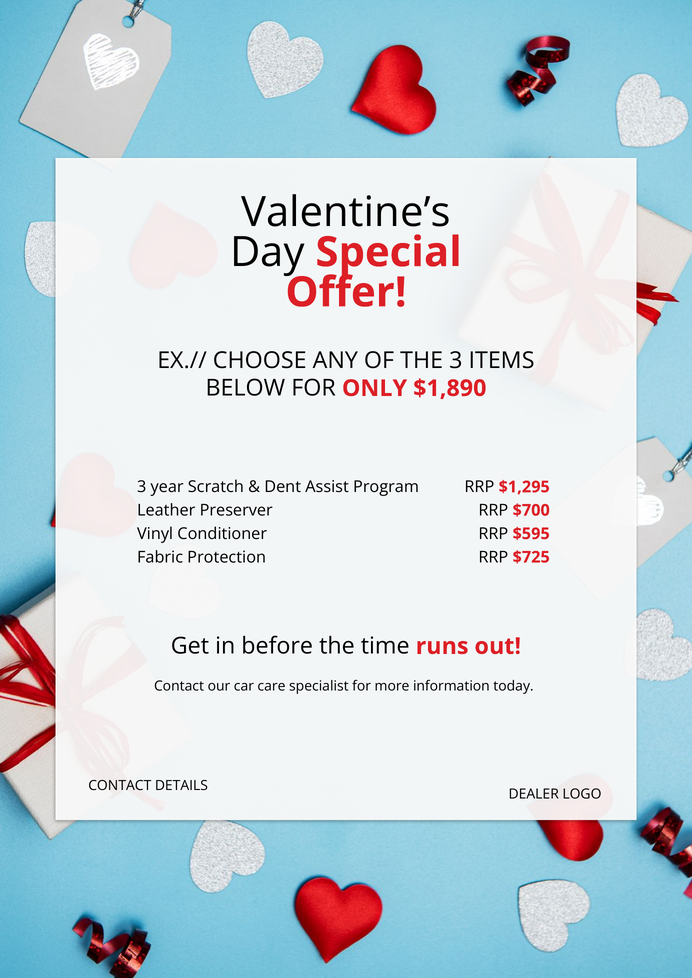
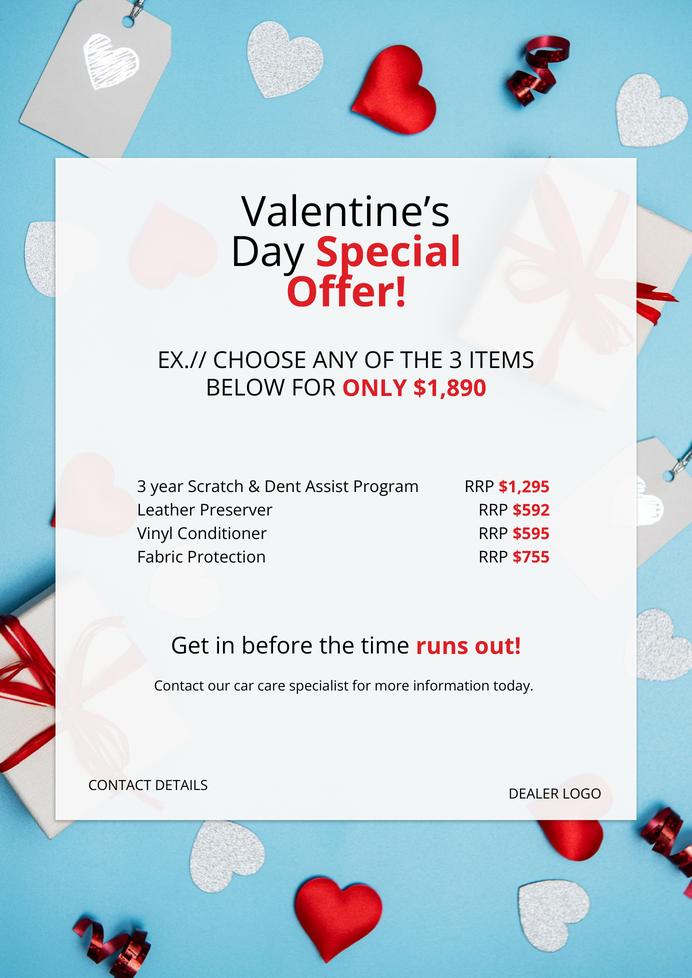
$700: $700 -> $592 (531, 511)
$725: $725 -> $755 (531, 558)
